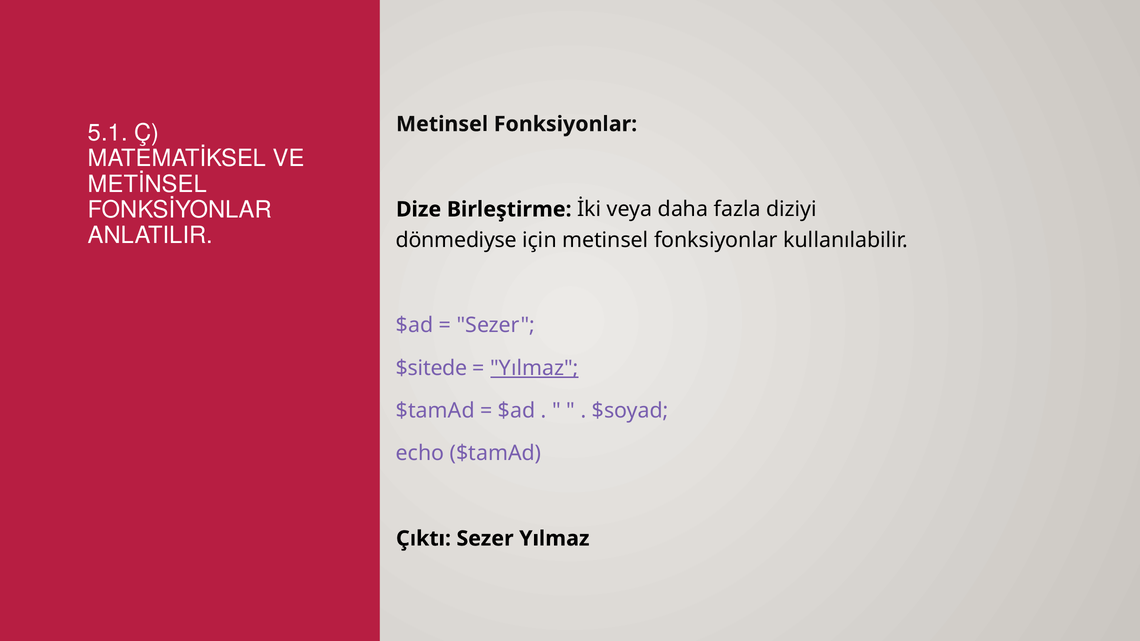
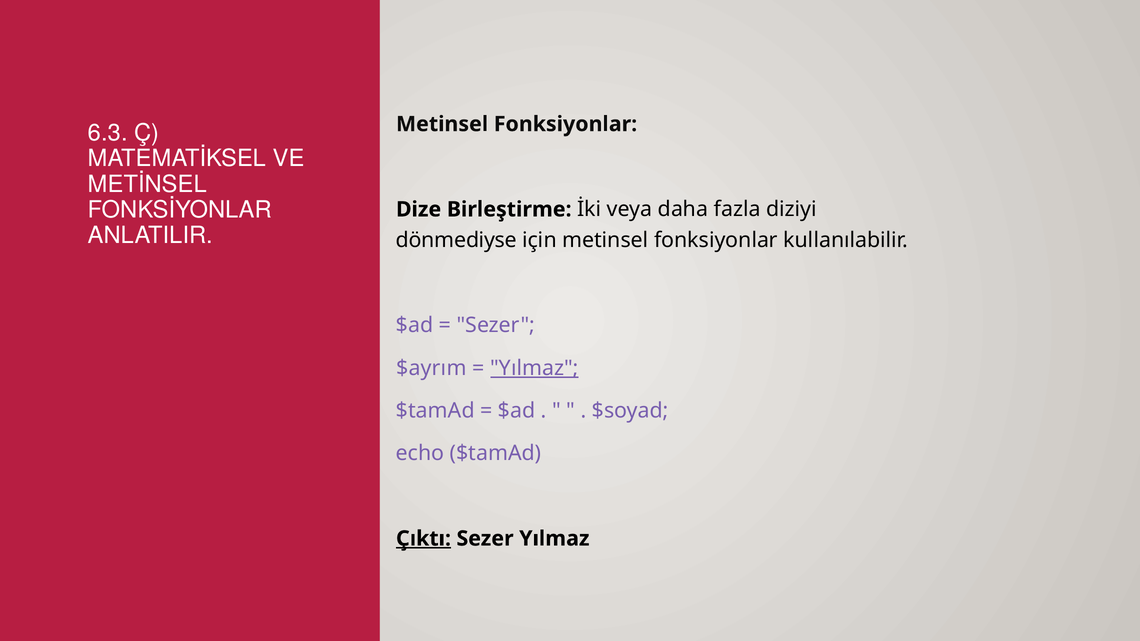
5.1: 5.1 -> 6.3 (108, 133)
$sitede: $sitede -> $ayrım (431, 368)
Çıktı underline: none -> present (423, 539)
